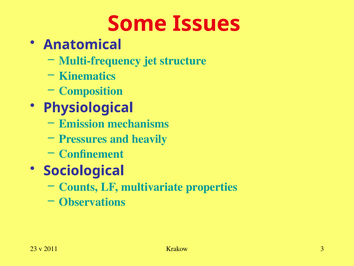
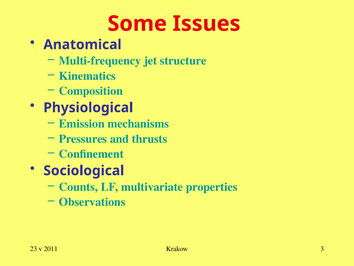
heavily: heavily -> thrusts (150, 139)
